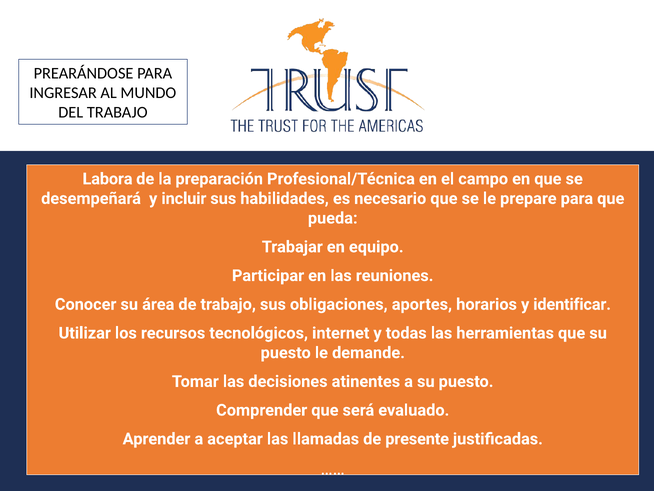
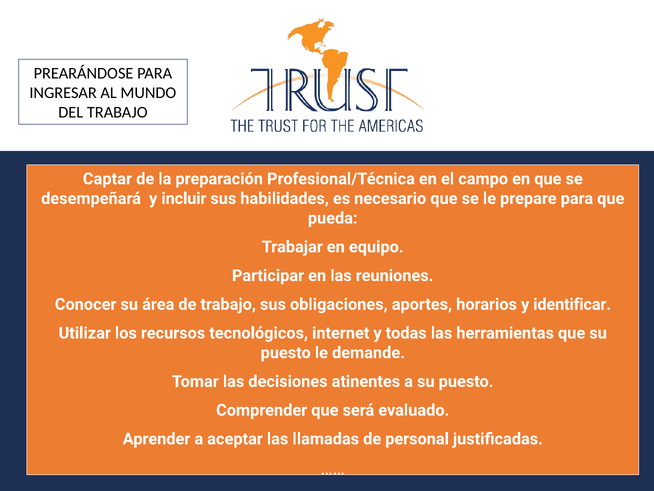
Labora: Labora -> Captar (107, 179)
presente: presente -> personal (417, 439)
